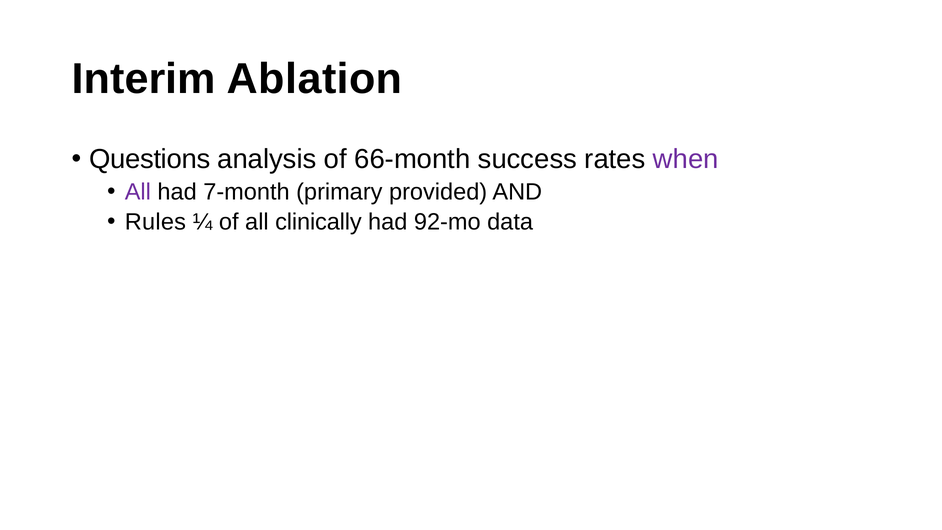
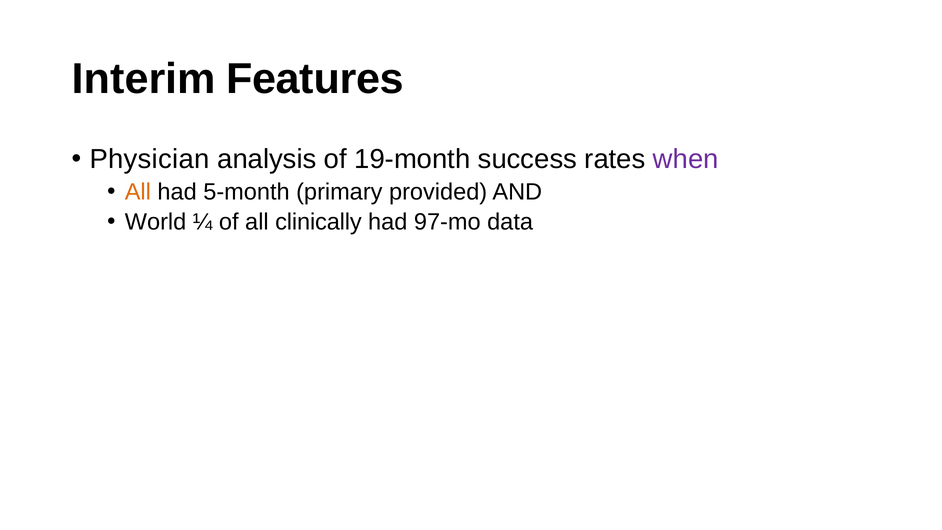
Ablation: Ablation -> Features (315, 79)
Questions: Questions -> Physician (149, 159)
66-month: 66-month -> 19-month (412, 159)
All colour: purple -> orange (138, 192)
7-month: 7-month -> 5-month (246, 192)
Rules: Rules -> World (156, 222)
92-mo: 92-mo -> 97-mo (447, 222)
